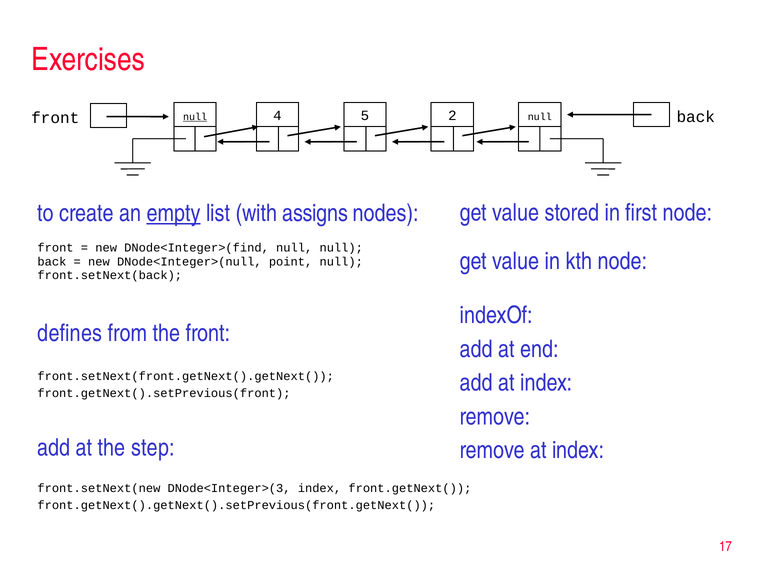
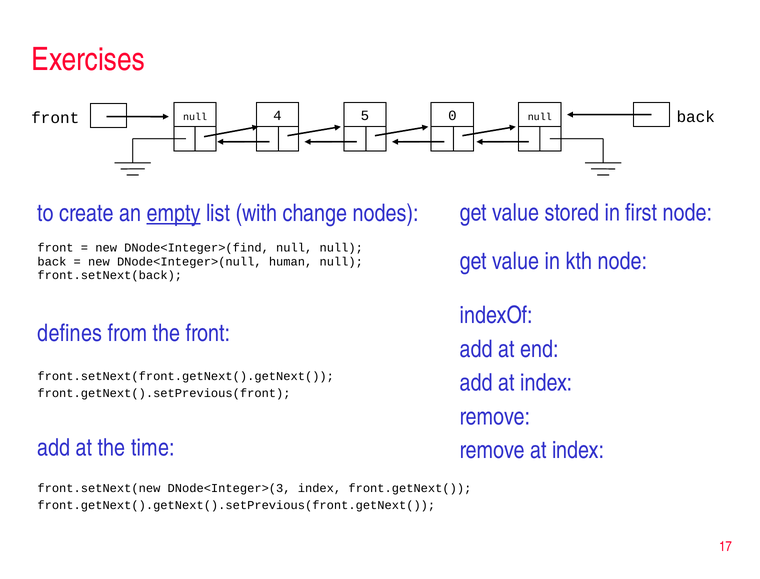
2: 2 -> 0 (452, 116)
null underline: present -> none (195, 117)
assigns: assigns -> change (315, 213)
point: point -> human (291, 262)
step: step -> time (153, 448)
